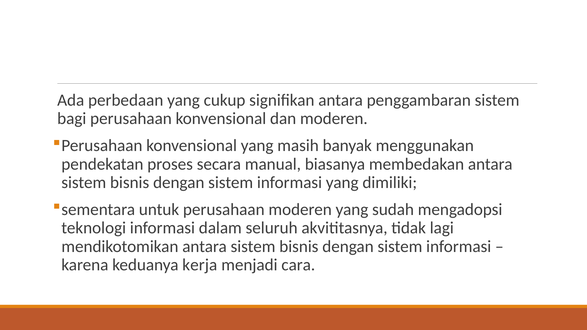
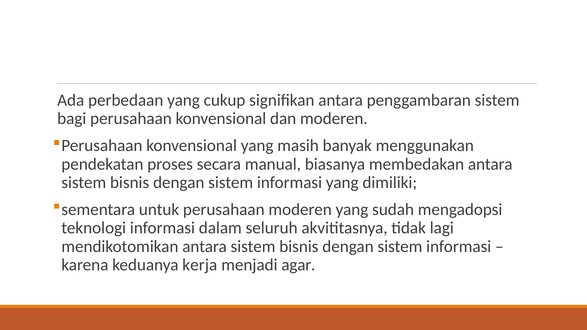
cara: cara -> agar (298, 265)
